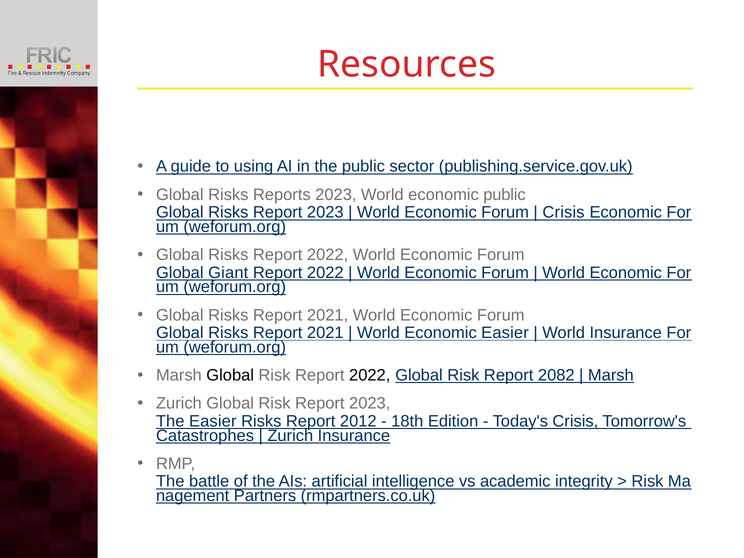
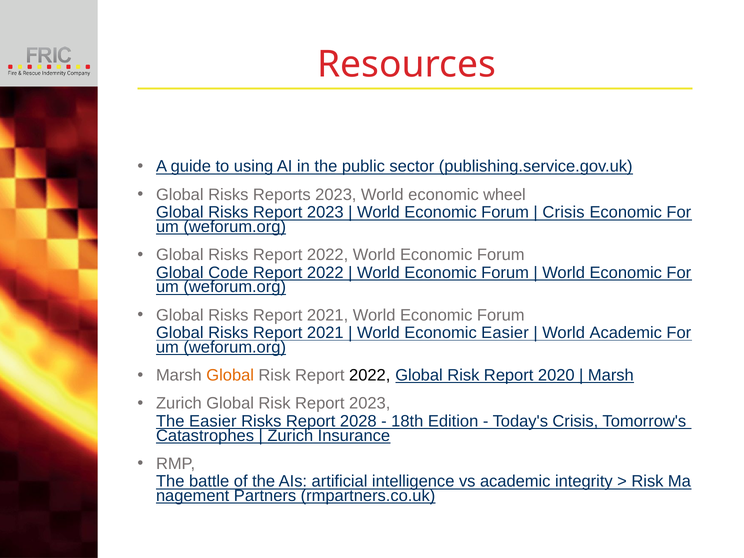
economic public: public -> wheel (504, 195)
Giant: Giant -> Code (228, 273)
World Insurance: Insurance -> Academic (626, 333)
Global colour: black -> orange (230, 375)
2082: 2082 -> 2020 (556, 375)
2012: 2012 -> 2028 (358, 421)
